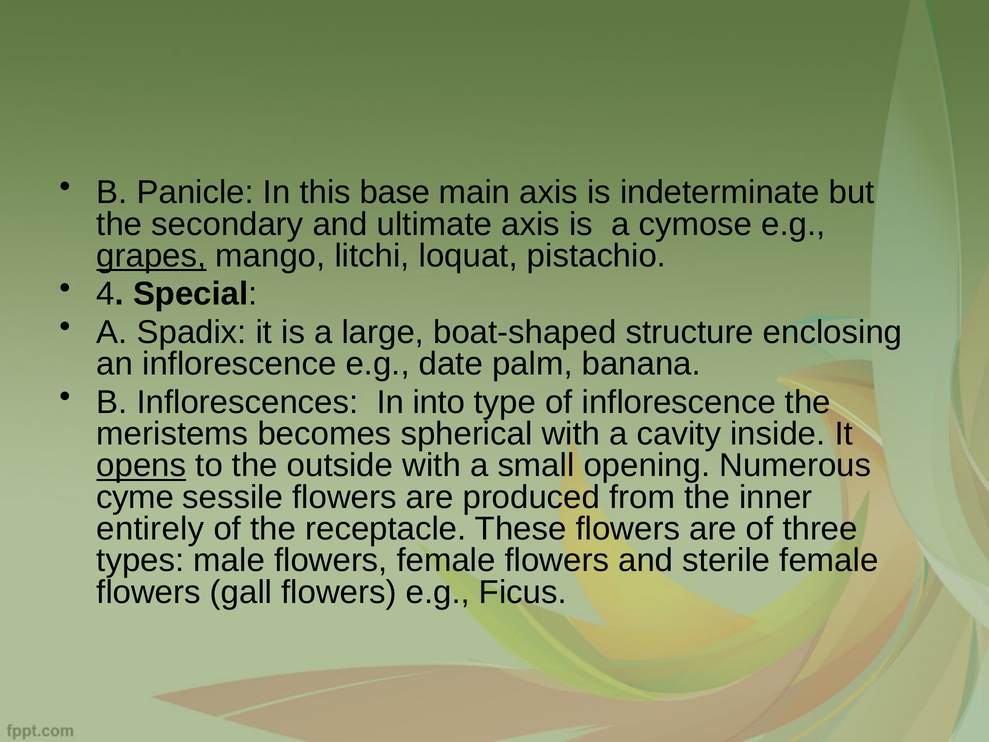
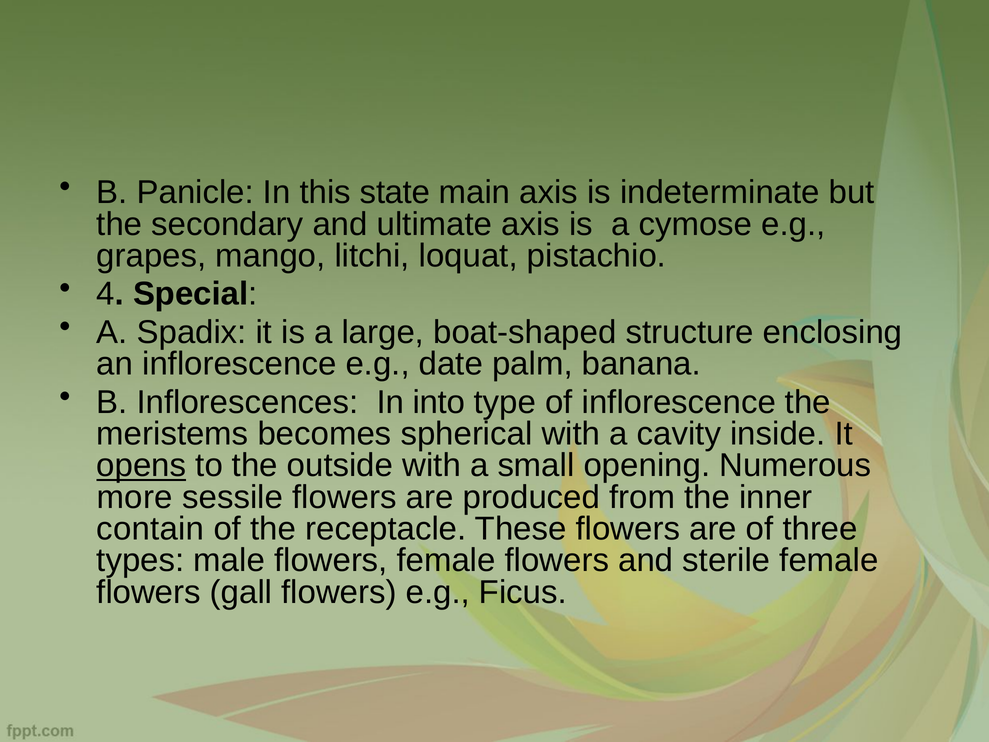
base: base -> state (395, 192)
grapes underline: present -> none (151, 256)
cyme: cyme -> more (135, 497)
entirely: entirely -> contain (150, 529)
